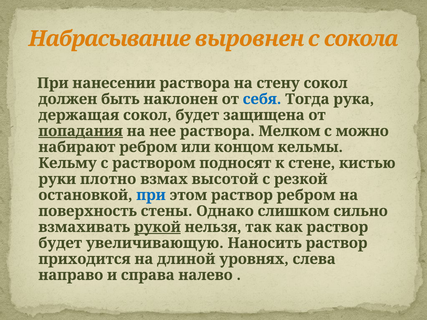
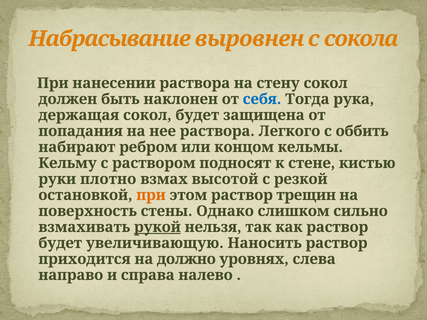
попадания underline: present -> none (81, 131)
Мелком: Мелком -> Легкого (289, 131)
можно: можно -> оббить (362, 131)
при colour: blue -> orange (151, 195)
раствор ребром: ребром -> трещин (306, 195)
длиной: длиной -> должно (186, 259)
